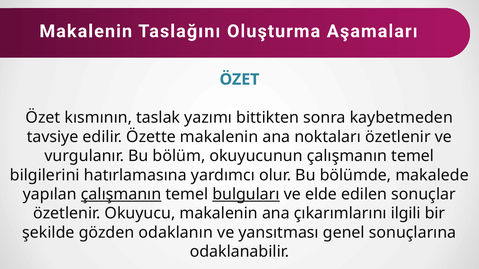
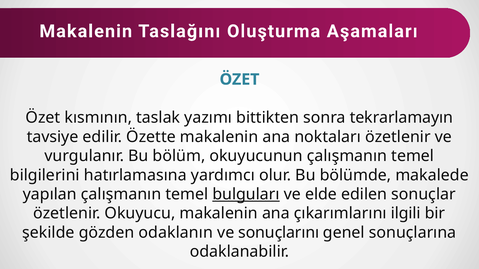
kaybetmeden: kaybetmeden -> tekrarlamayın (401, 118)
çalışmanın underline: present -> none (121, 195)
yansıtması: yansıtması -> sonuçlarını (279, 233)
